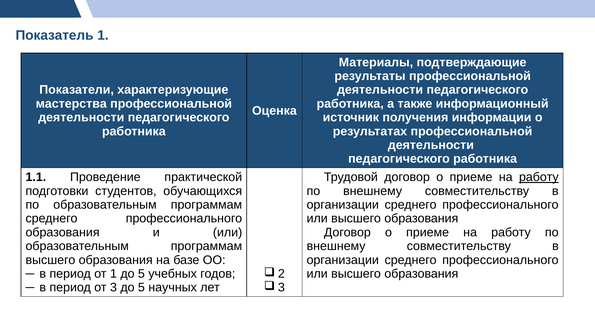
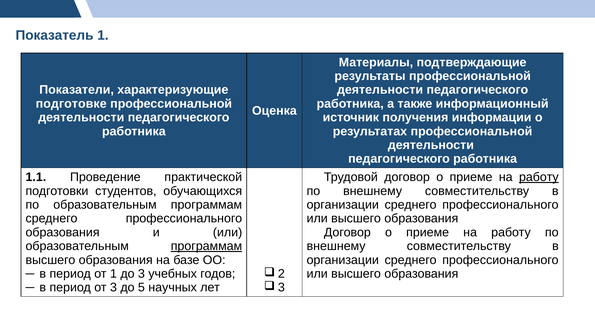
мастерства: мастерства -> подготовке (71, 104)
программам underline: none -> present (206, 247)
1 до 5: 5 -> 3 (141, 274)
